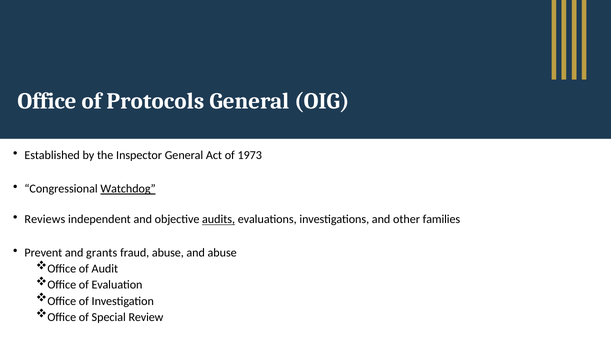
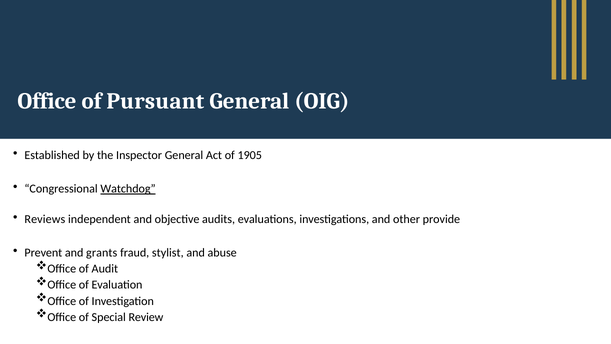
Protocols: Protocols -> Pursuant (155, 101)
1973: 1973 -> 1905 (250, 155)
audits underline: present -> none (219, 219)
families: families -> provide (441, 219)
fraud abuse: abuse -> stylist (168, 253)
